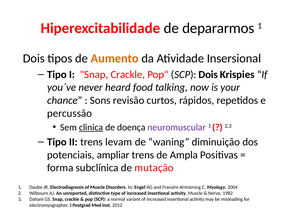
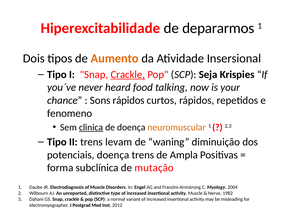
Crackle underline: none -> present (128, 74)
SCP Dois: Dois -> Seja (208, 74)
Sons revisão: revisão -> rápidos (129, 100)
percussão: percussão -> fenomeno (70, 113)
neuromuscular colour: purple -> orange (177, 127)
potenciais ampliar: ampliar -> doença (113, 155)
